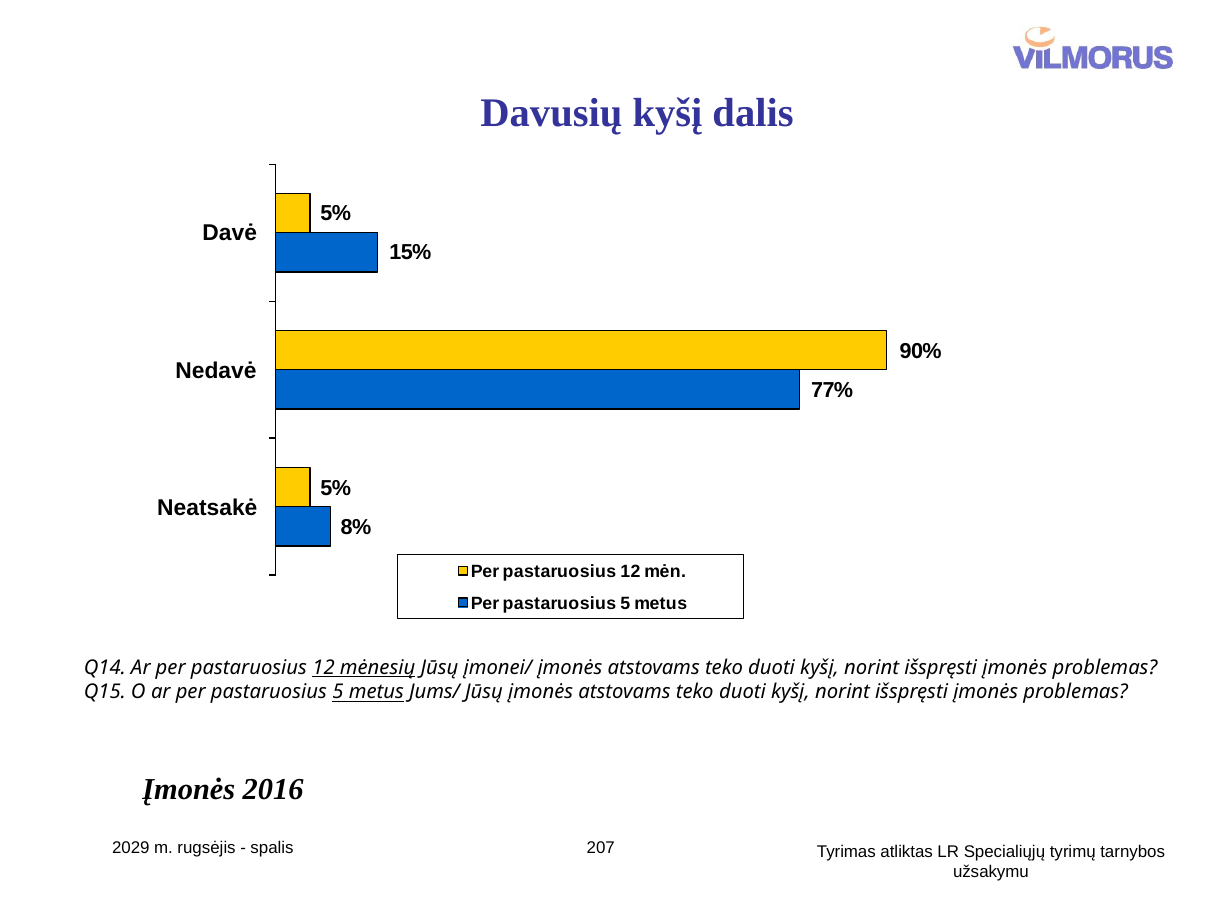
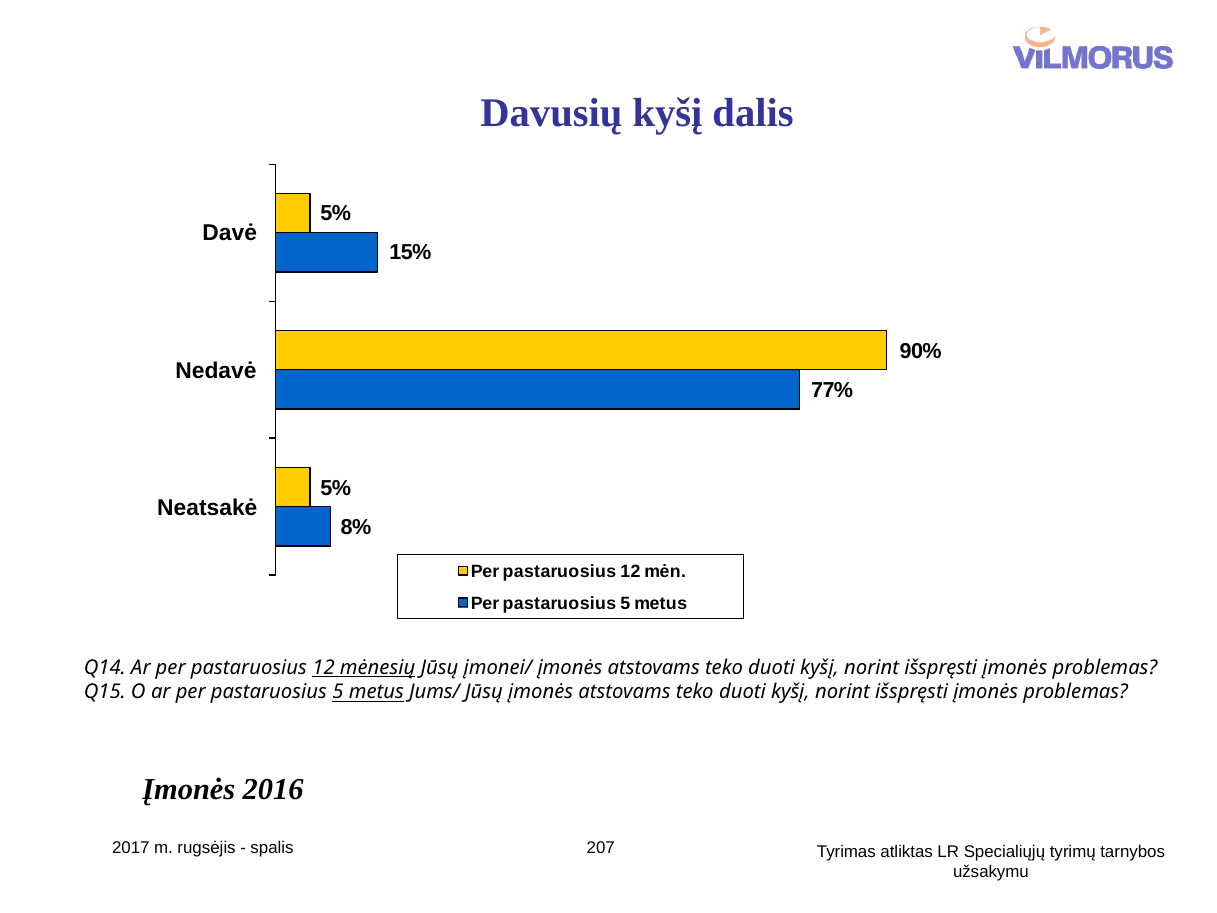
2029: 2029 -> 2017 (131, 847)
